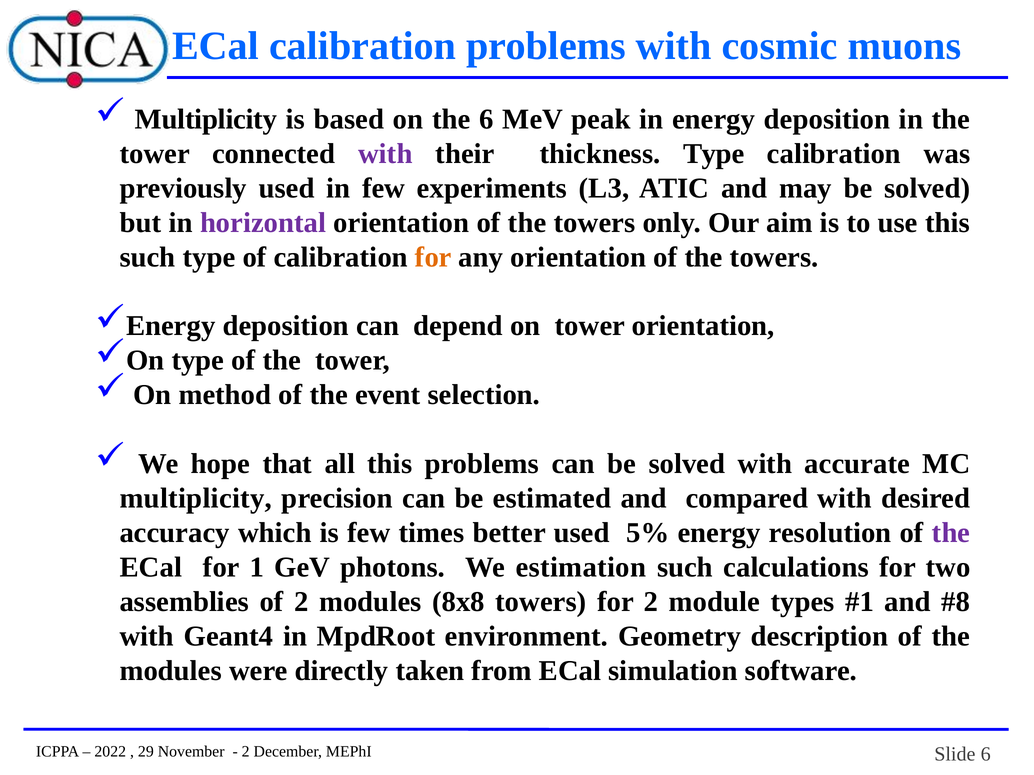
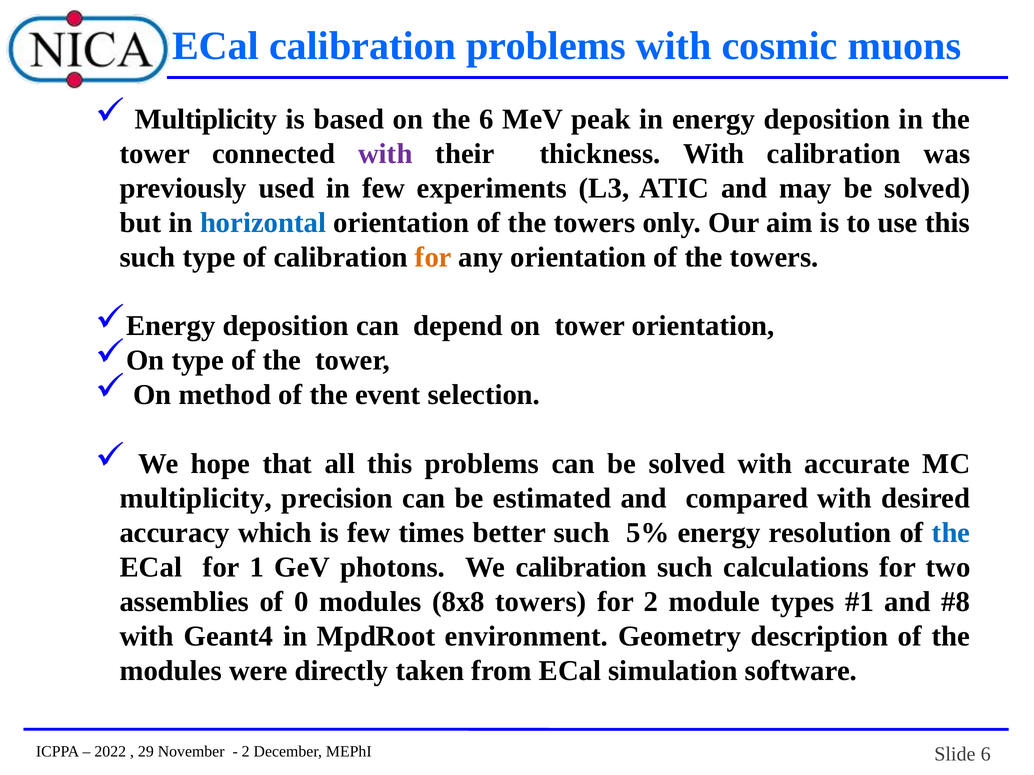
thickness Type: Type -> With (714, 154)
horizontal colour: purple -> blue (263, 223)
better used: used -> such (582, 533)
the colour: purple -> blue (951, 533)
We estimation: estimation -> calibration (581, 568)
of 2: 2 -> 0 (301, 602)
